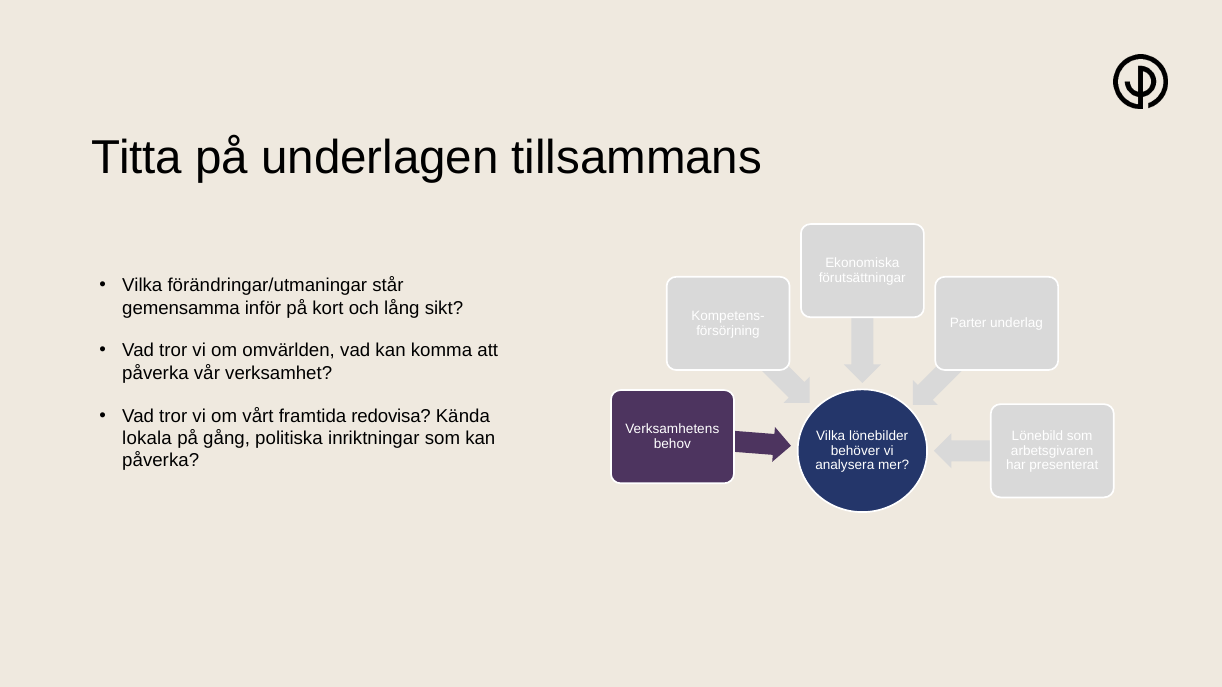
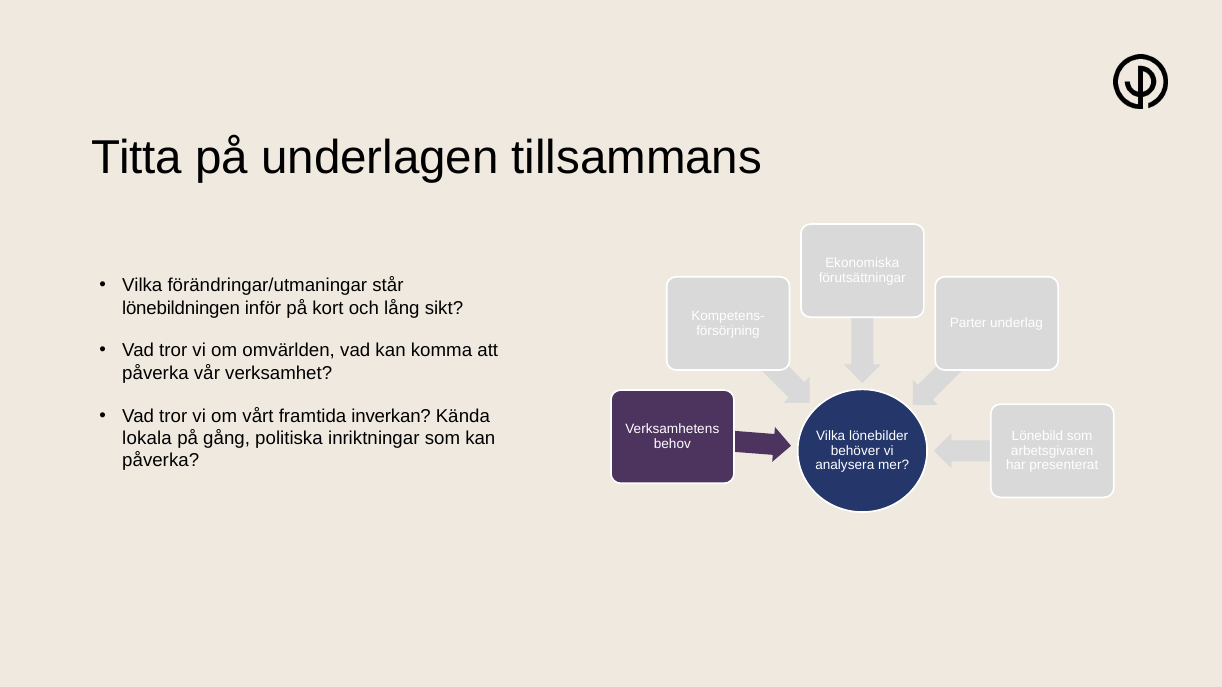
gemensamma: gemensamma -> lönebildningen (181, 308)
redovisa: redovisa -> inverkan (391, 416)
